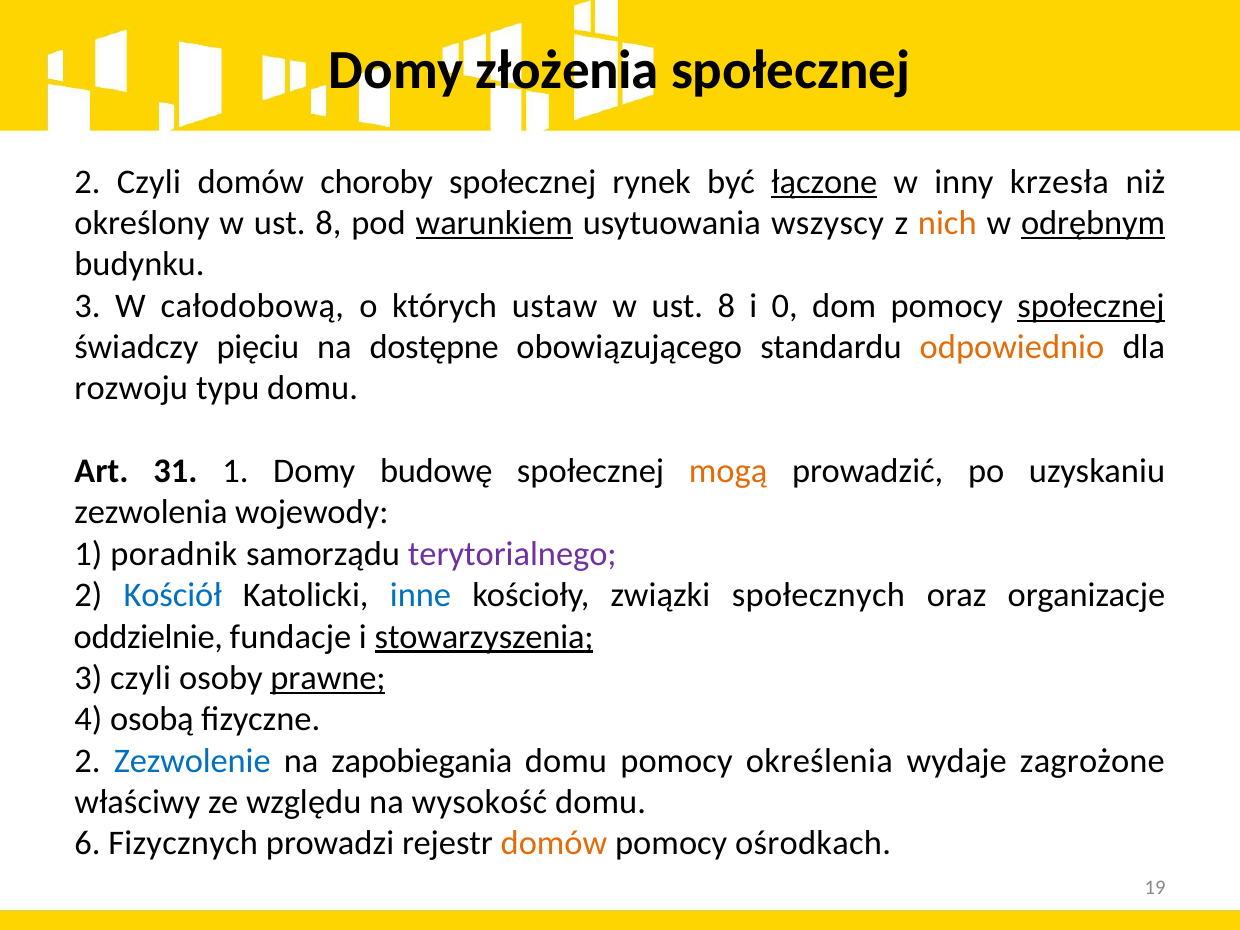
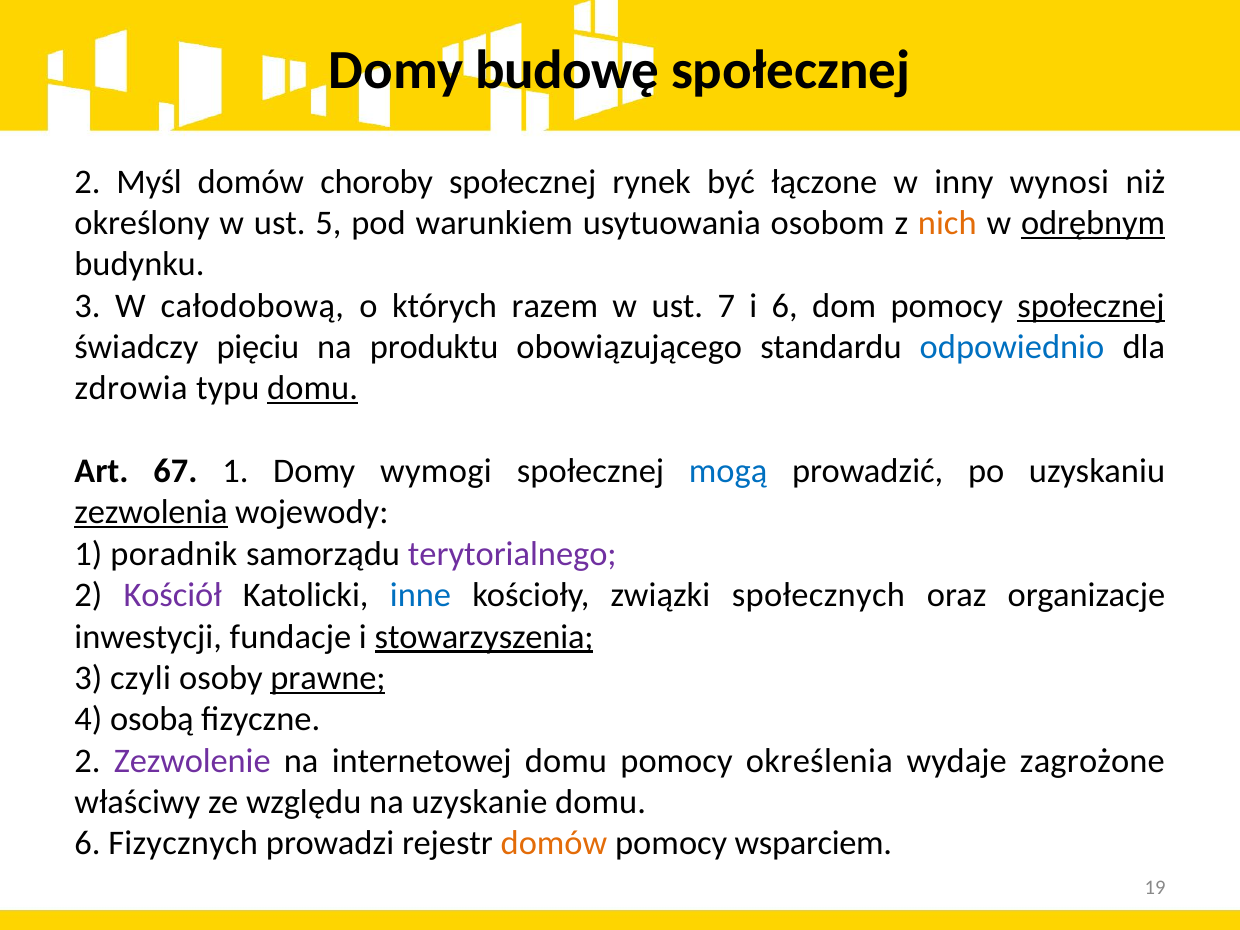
złożenia: złożenia -> budowę (567, 70)
2 Czyli: Czyli -> Myśl (149, 182)
łączone underline: present -> none (824, 182)
krzesła: krzesła -> wynosi (1059, 182)
określony w ust 8: 8 -> 5 (328, 223)
warunkiem underline: present -> none (494, 223)
wszyscy: wszyscy -> osobom (828, 223)
ustaw: ustaw -> razem (555, 306)
8: 8 -> 7 (726, 306)
i 0: 0 -> 6 (785, 306)
dostępne: dostępne -> produktu (434, 347)
odpowiednio colour: orange -> blue (1012, 347)
rozwoju: rozwoju -> zdrowia (131, 389)
domu underline: none -> present (313, 389)
31: 31 -> 67 (175, 471)
budowę: budowę -> wymogi (436, 471)
mogą colour: orange -> blue (728, 471)
zezwolenia underline: none -> present (151, 513)
Kościół colour: blue -> purple (173, 595)
oddzielnie: oddzielnie -> inwestycji (148, 637)
Zezwolenie colour: blue -> purple (192, 761)
zapobiegania: zapobiegania -> internetowej (422, 761)
wysokość: wysokość -> uzyskanie (480, 802)
ośrodkach: ośrodkach -> wsparciem (813, 843)
